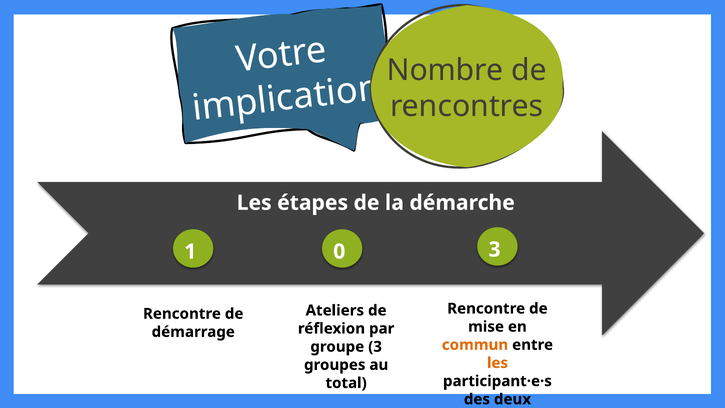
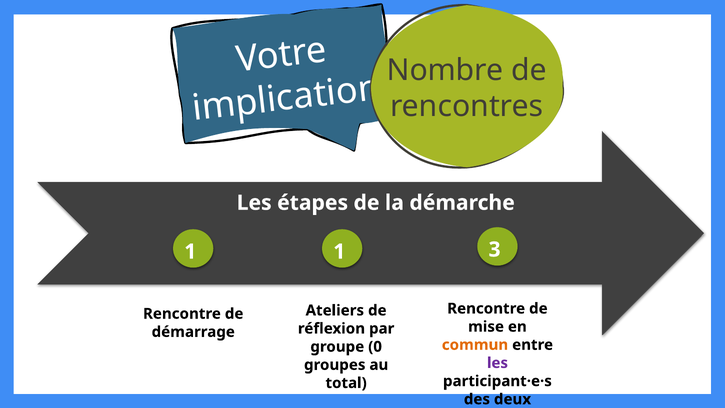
1 0: 0 -> 1 (339, 252)
groupe 3: 3 -> 0 (375, 347)
les colour: orange -> purple (497, 363)
